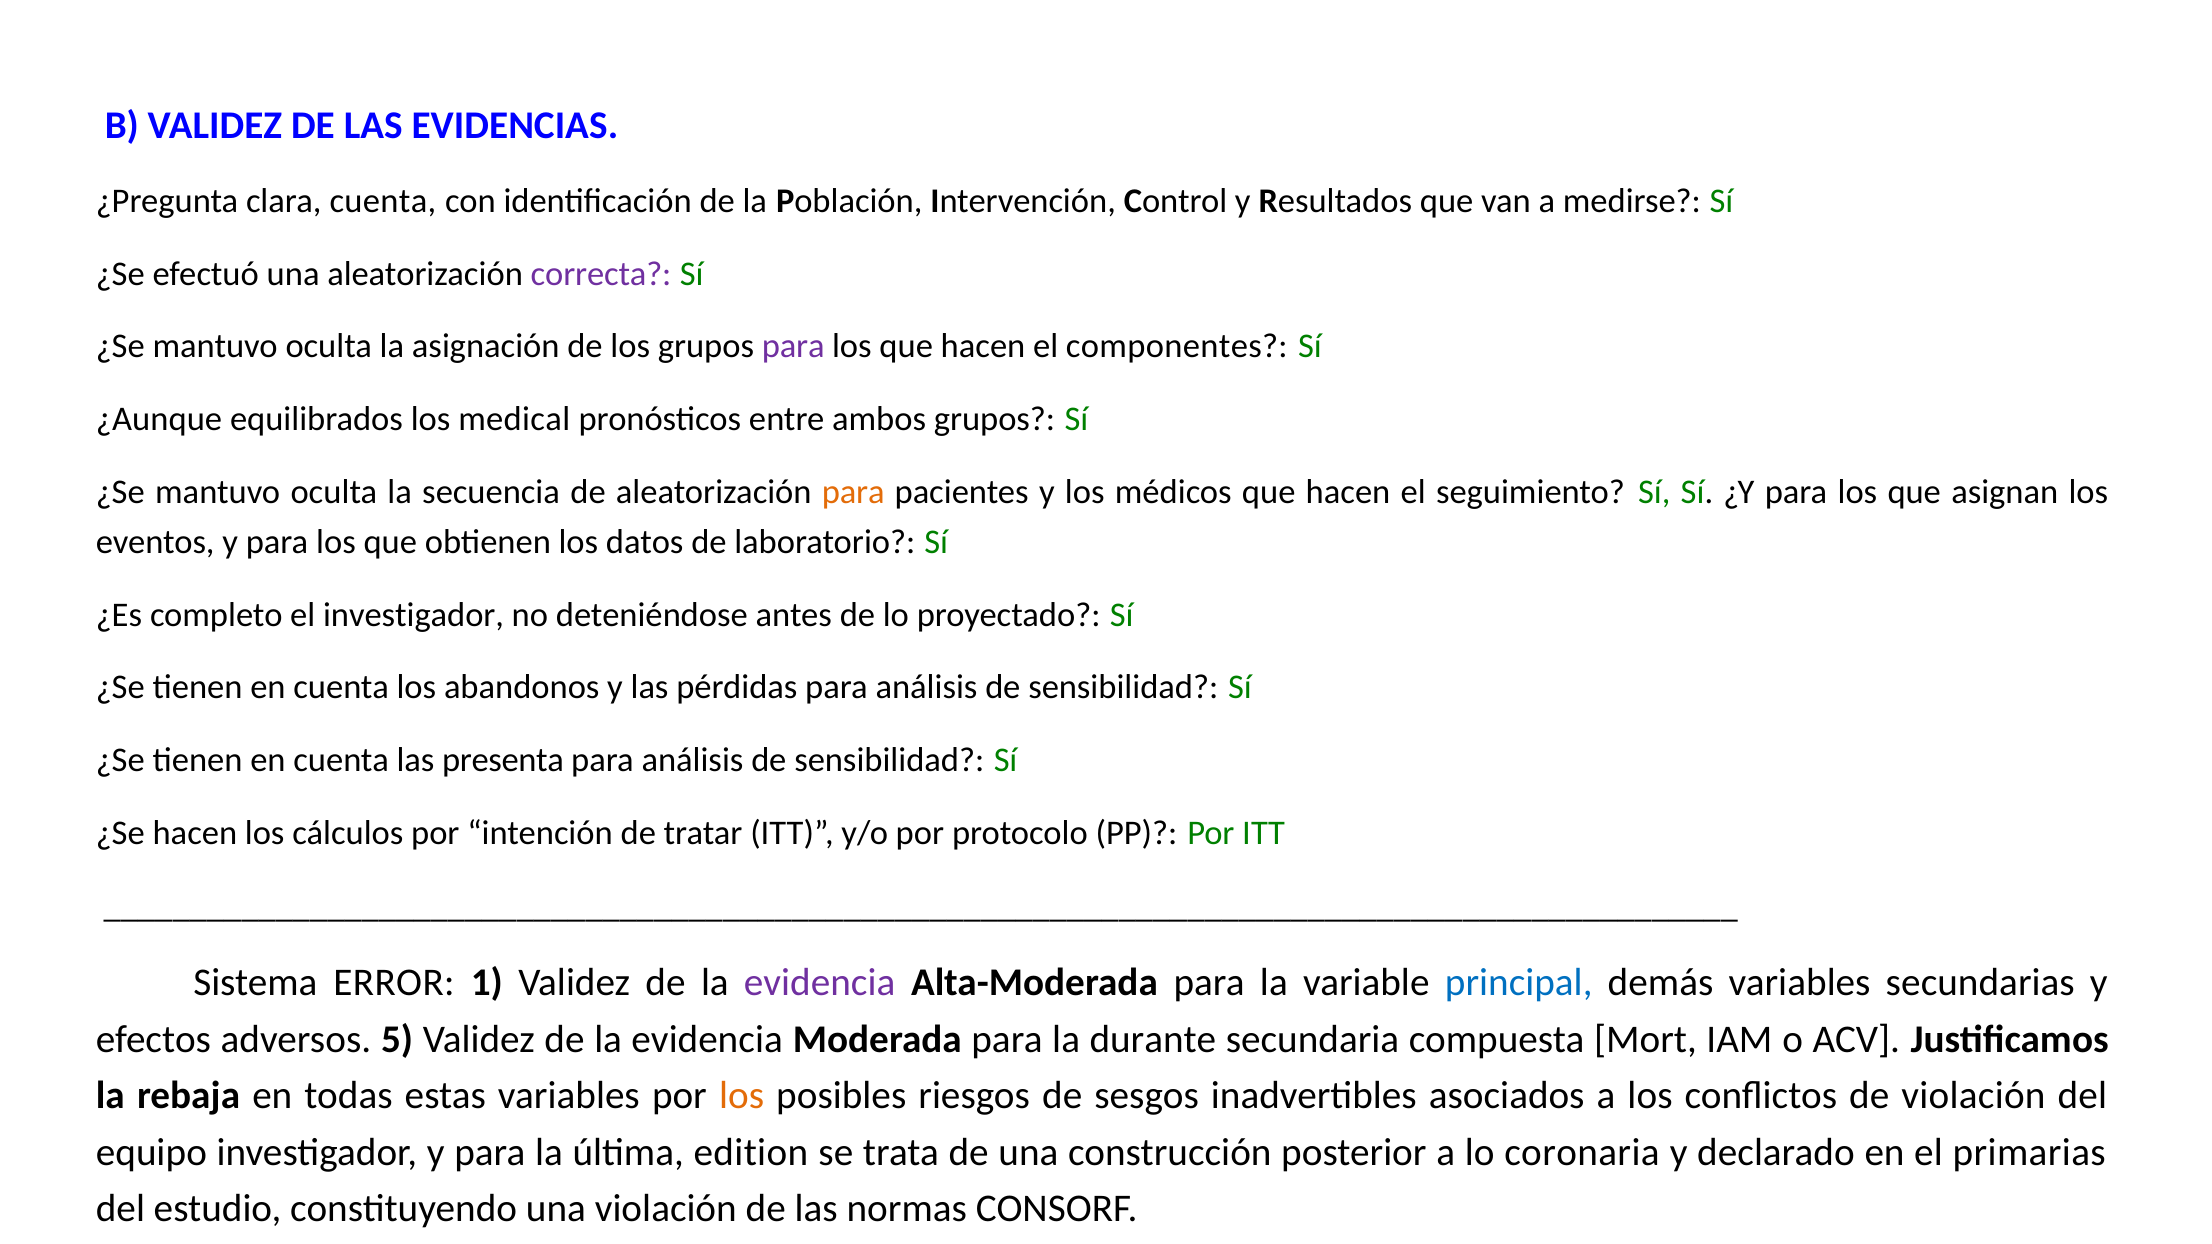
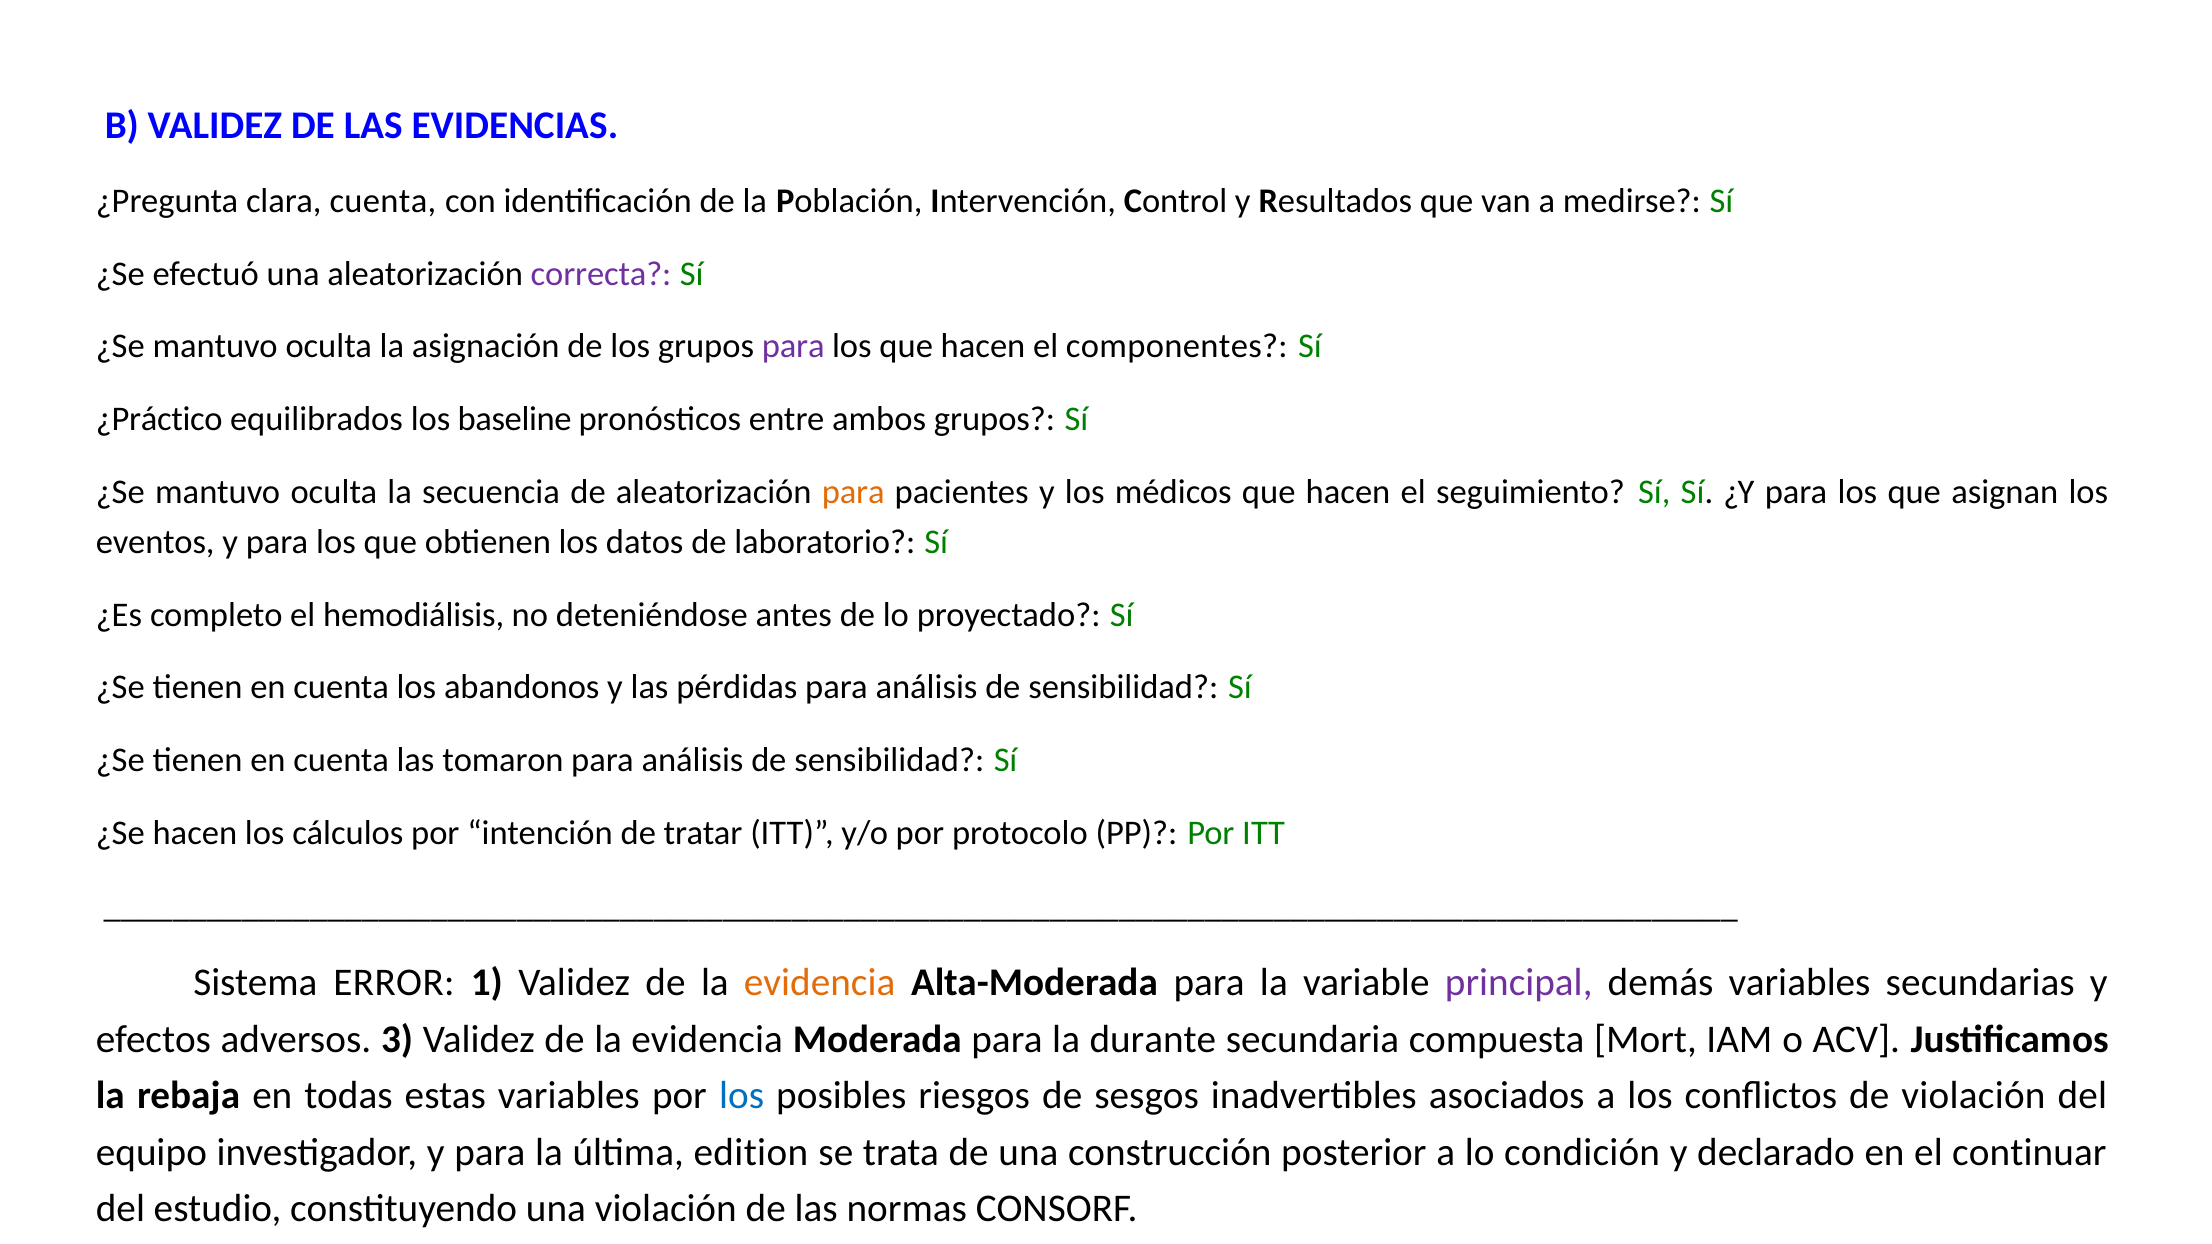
¿Aunque: ¿Aunque -> ¿Práctico (159, 419)
medical: medical -> baseline (515, 419)
el investigador: investigador -> hemodiálisis (414, 615)
presenta: presenta -> tomaron (503, 761)
evidencia colour: purple -> orange (820, 983)
principal colour: blue -> purple (1519, 983)
5: 5 -> 3 (397, 1040)
los colour: orange -> blue (742, 1096)
coronaria: coronaria -> condición (1582, 1153)
primarias: primarias -> continuar (2029, 1153)
